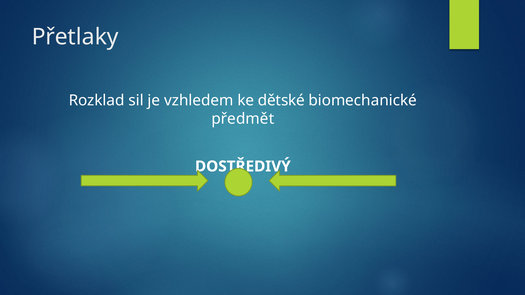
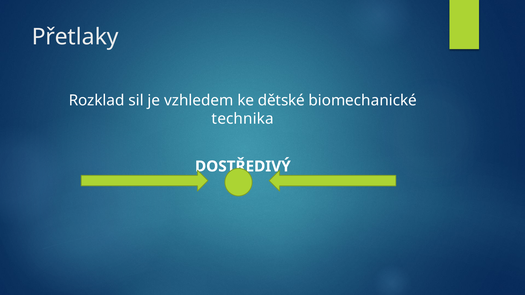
předmět: předmět -> technika (243, 119)
